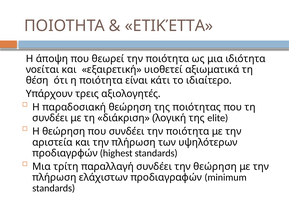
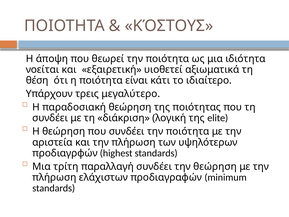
ΕΤΙΚΈΤΤΑ: ΕΤΙΚΈΤΤΑ -> ΚΌΣΤΟΥΣ (169, 26)
αξιολογητές: αξιολογητές -> μεγαλύτερο (131, 94)
